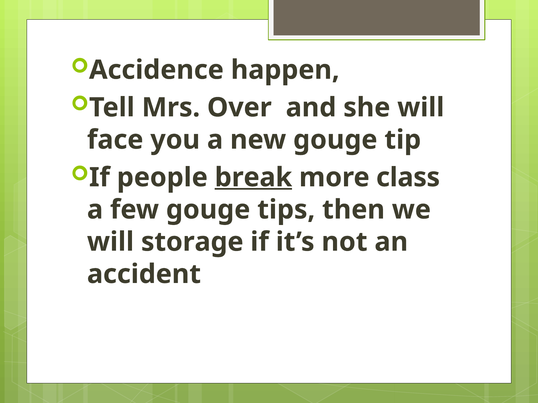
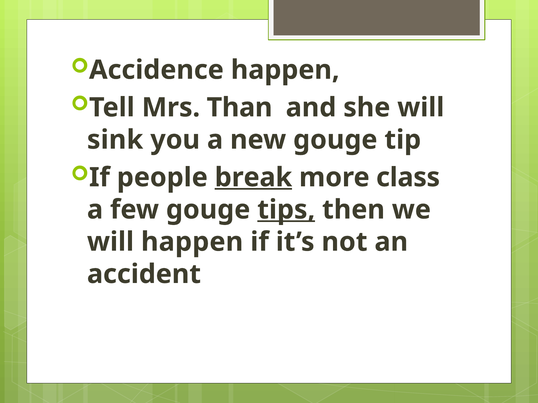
Over: Over -> Than (240, 108)
face: face -> sink (115, 140)
tips underline: none -> present (286, 210)
will storage: storage -> happen (192, 242)
